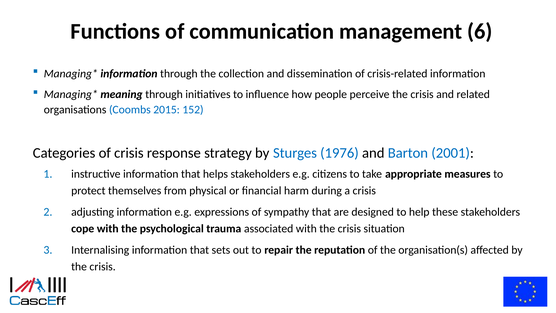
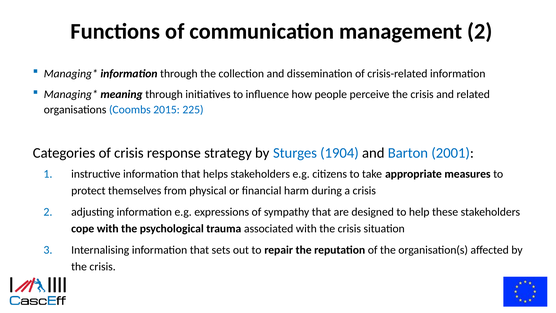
management 6: 6 -> 2 (480, 31)
152: 152 -> 225 (193, 110)
1976: 1976 -> 1904 (339, 153)
